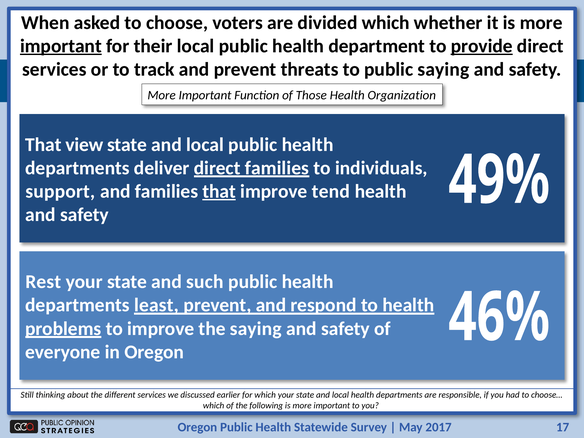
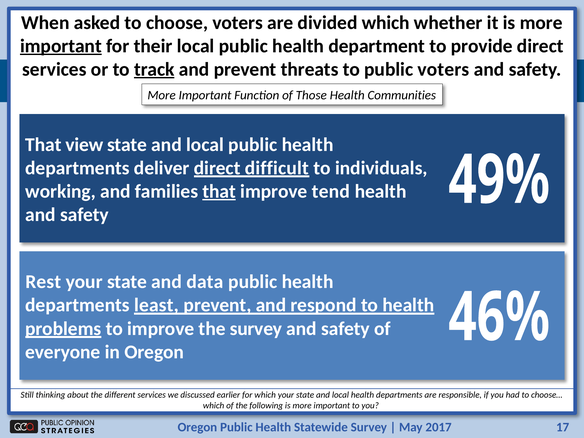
provide underline: present -> none (482, 46)
track underline: none -> present (154, 69)
public saying: saying -> voters (443, 69)
Organization: Organization -> Communities (402, 95)
direct families: families -> difficult (277, 168)
support: support -> working (60, 191)
such: such -> data (205, 282)
the saying: saying -> survey (256, 329)
